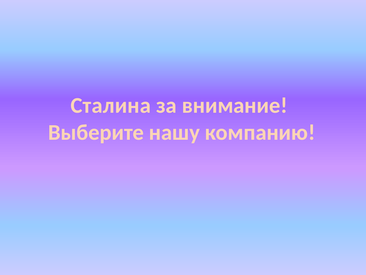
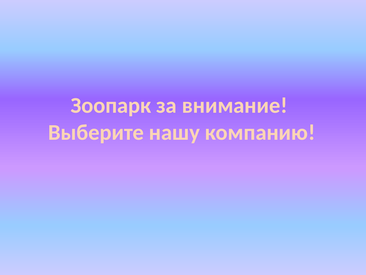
Сталина: Сталина -> Зоопарк (111, 105)
